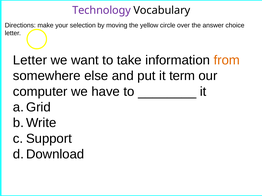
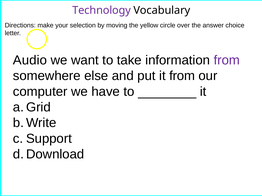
Letter: Letter -> Audio (30, 60)
from colour: orange -> purple (227, 60)
it term: term -> from (182, 76)
